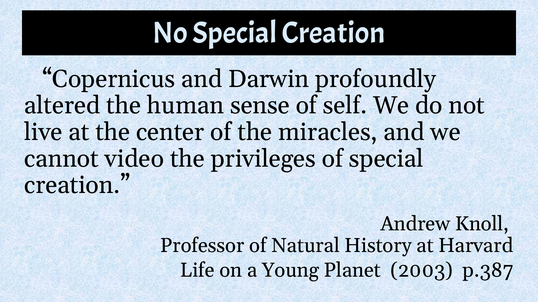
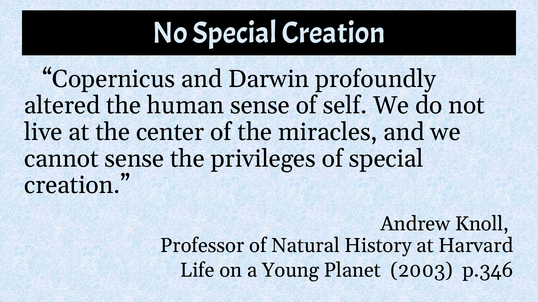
cannot video: video -> sense (134, 159)
p.387: p.387 -> p.346 (488, 271)
